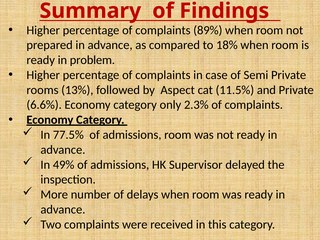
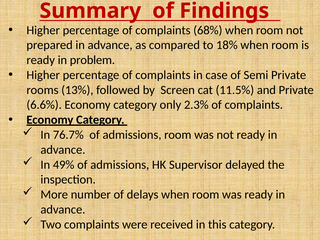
89%: 89% -> 68% (208, 30)
Aspect: Aspect -> Screen (178, 90)
77.5%: 77.5% -> 76.7% (68, 135)
